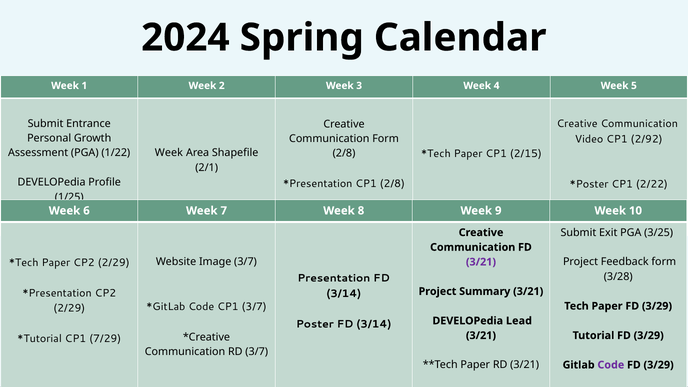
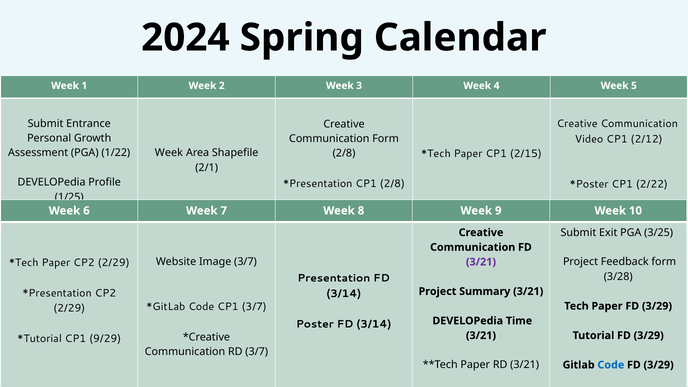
2/92: 2/92 -> 2/12 (647, 139)
Lead: Lead -> Time (519, 321)
7/29: 7/29 -> 9/29 (105, 339)
Code colour: purple -> blue (611, 365)
